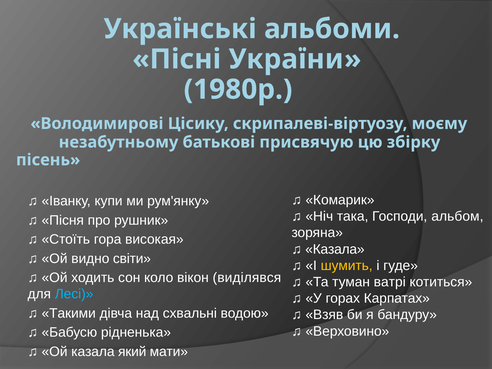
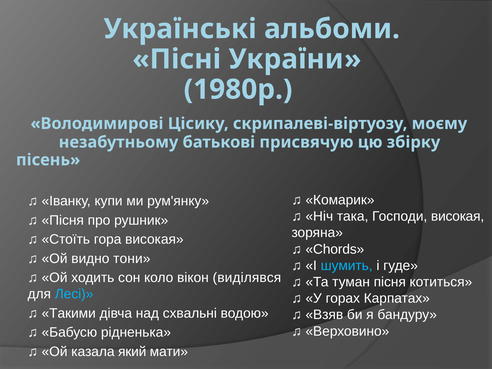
Господи альбом: альбом -> високая (458, 216)
Казала: Казала -> Chords (335, 249)
світи: світи -> тони (132, 259)
шумить colour: yellow -> light blue (347, 266)
туман ватрі: ватрі -> пісня (390, 282)
